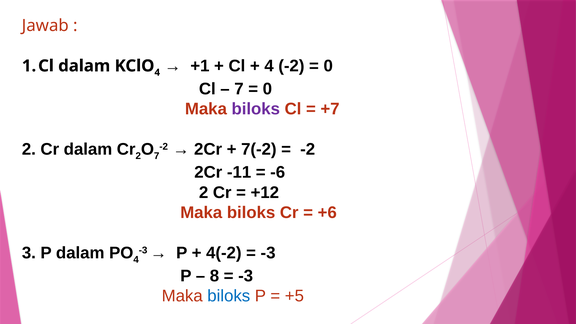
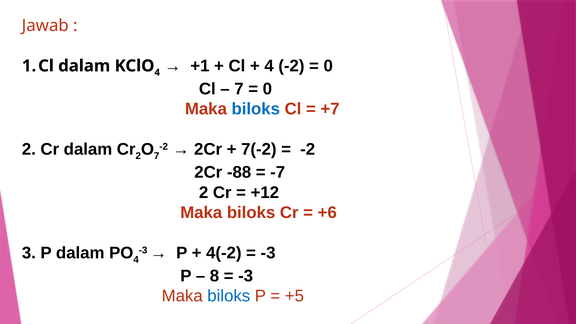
biloks colour: purple -> blue (256, 109)
-11: -11 -> -88 (239, 172)
-6: -6 -> -7 (278, 172)
